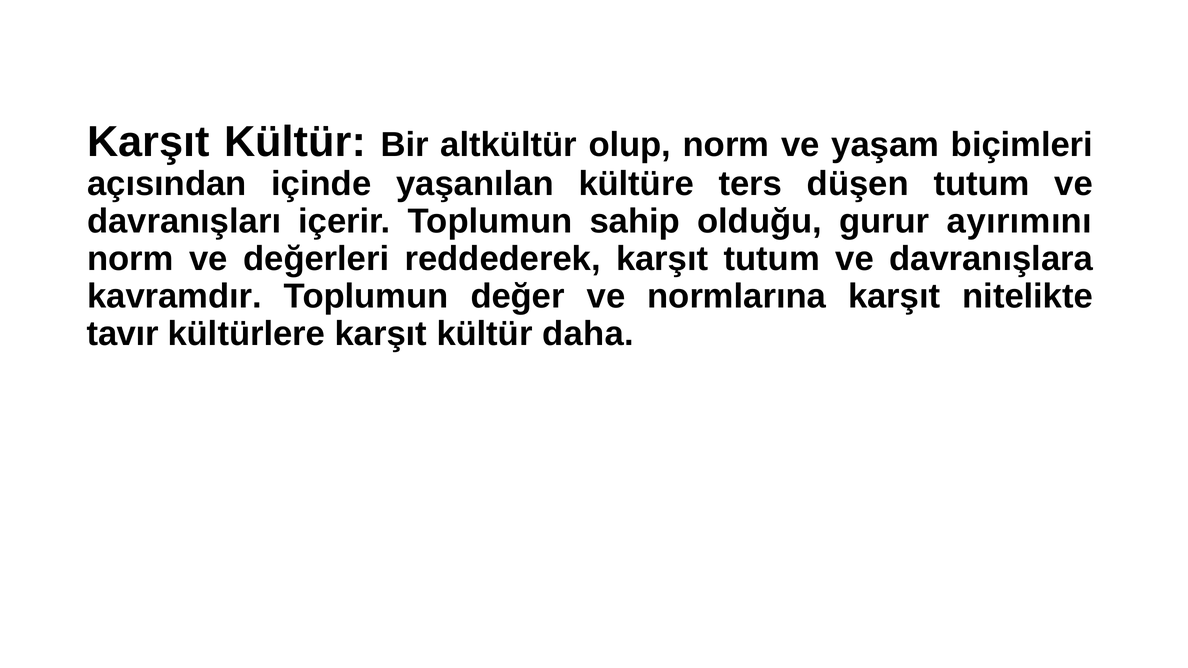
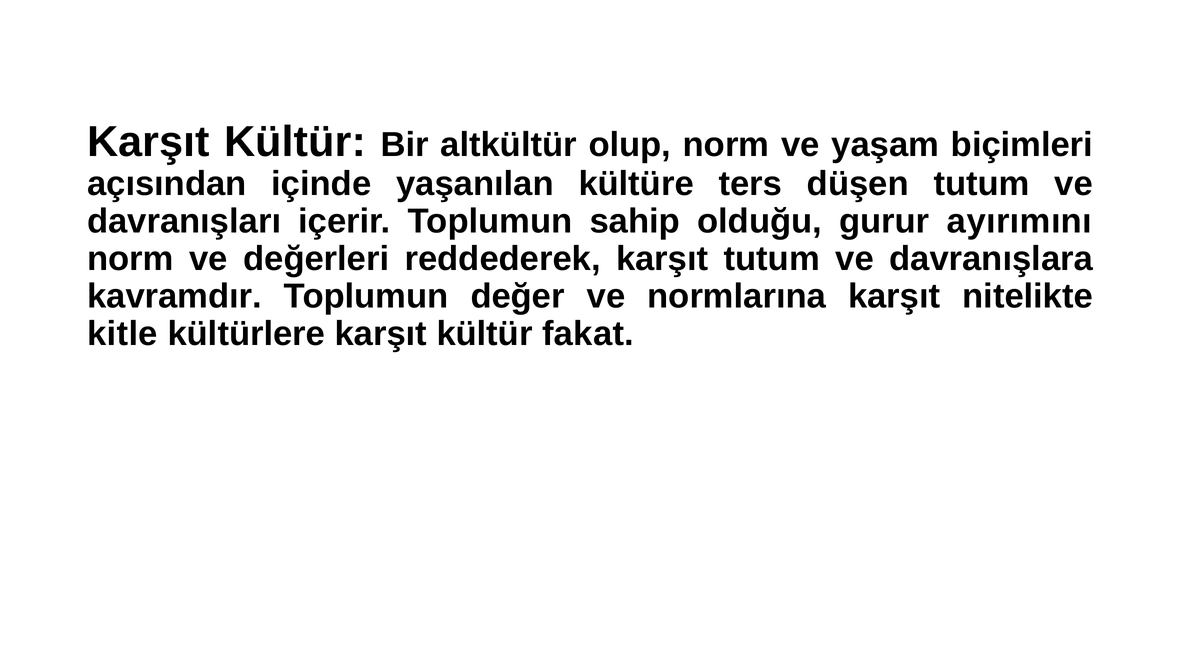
tavır: tavır -> kitle (122, 334)
daha: daha -> fakat (588, 334)
